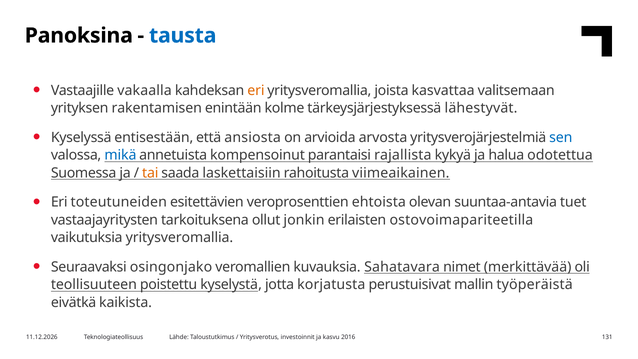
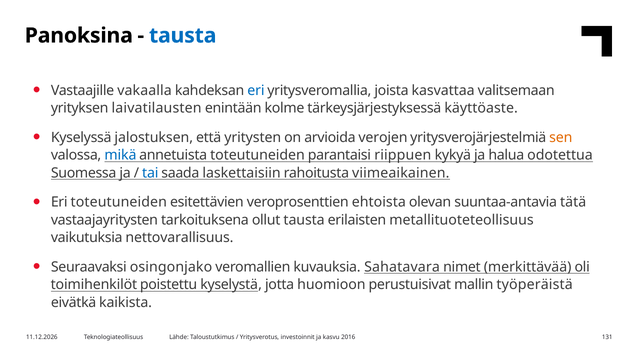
eri colour: orange -> blue (256, 90)
rakentamisen: rakentamisen -> laivatilausten (157, 108)
lähestyvät: lähestyvät -> käyttöaste (481, 108)
entisestään: entisestään -> jalostuksen (154, 137)
ansiosta: ansiosta -> yritysten (253, 137)
arvosta: arvosta -> verojen (383, 137)
sen colour: blue -> orange (561, 137)
annetuista kompensoinut: kompensoinut -> toteutuneiden (257, 155)
rajallista: rajallista -> riippuen (403, 155)
tai colour: orange -> blue (150, 173)
tuet: tuet -> tätä (573, 202)
ollut jonkin: jonkin -> tausta (304, 220)
ostovoimapariteetilla: ostovoimapariteetilla -> metallituoteteollisuus (461, 220)
vaikutuksia yritysveromallia: yritysveromallia -> nettovarallisuus (179, 238)
teollisuuteen: teollisuuteen -> toimihenkilöt (94, 285)
korjatusta: korjatusta -> huomioon (331, 285)
